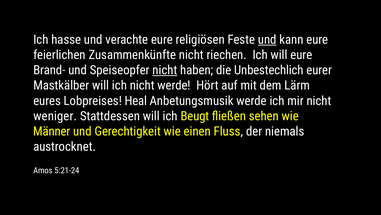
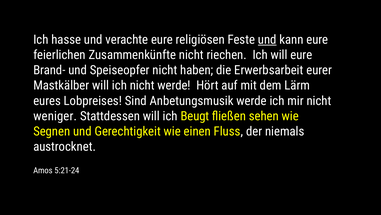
nicht underline: present -> none (165, 70)
Unbestechlich: Unbestechlich -> Erwerbsarbeit (269, 70)
Heal: Heal -> Sind (136, 100)
Männer: Männer -> Segnen (52, 131)
